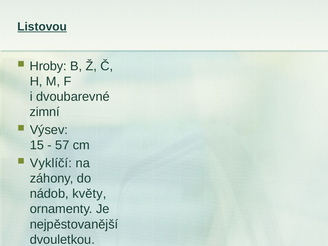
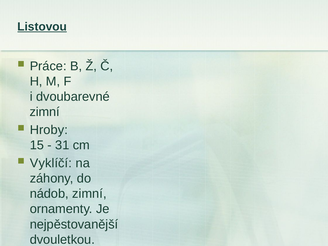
Hroby: Hroby -> Práce (48, 66)
Výsev: Výsev -> Hroby (49, 130)
57: 57 -> 31 (62, 145)
nádob květy: květy -> zimní (89, 194)
